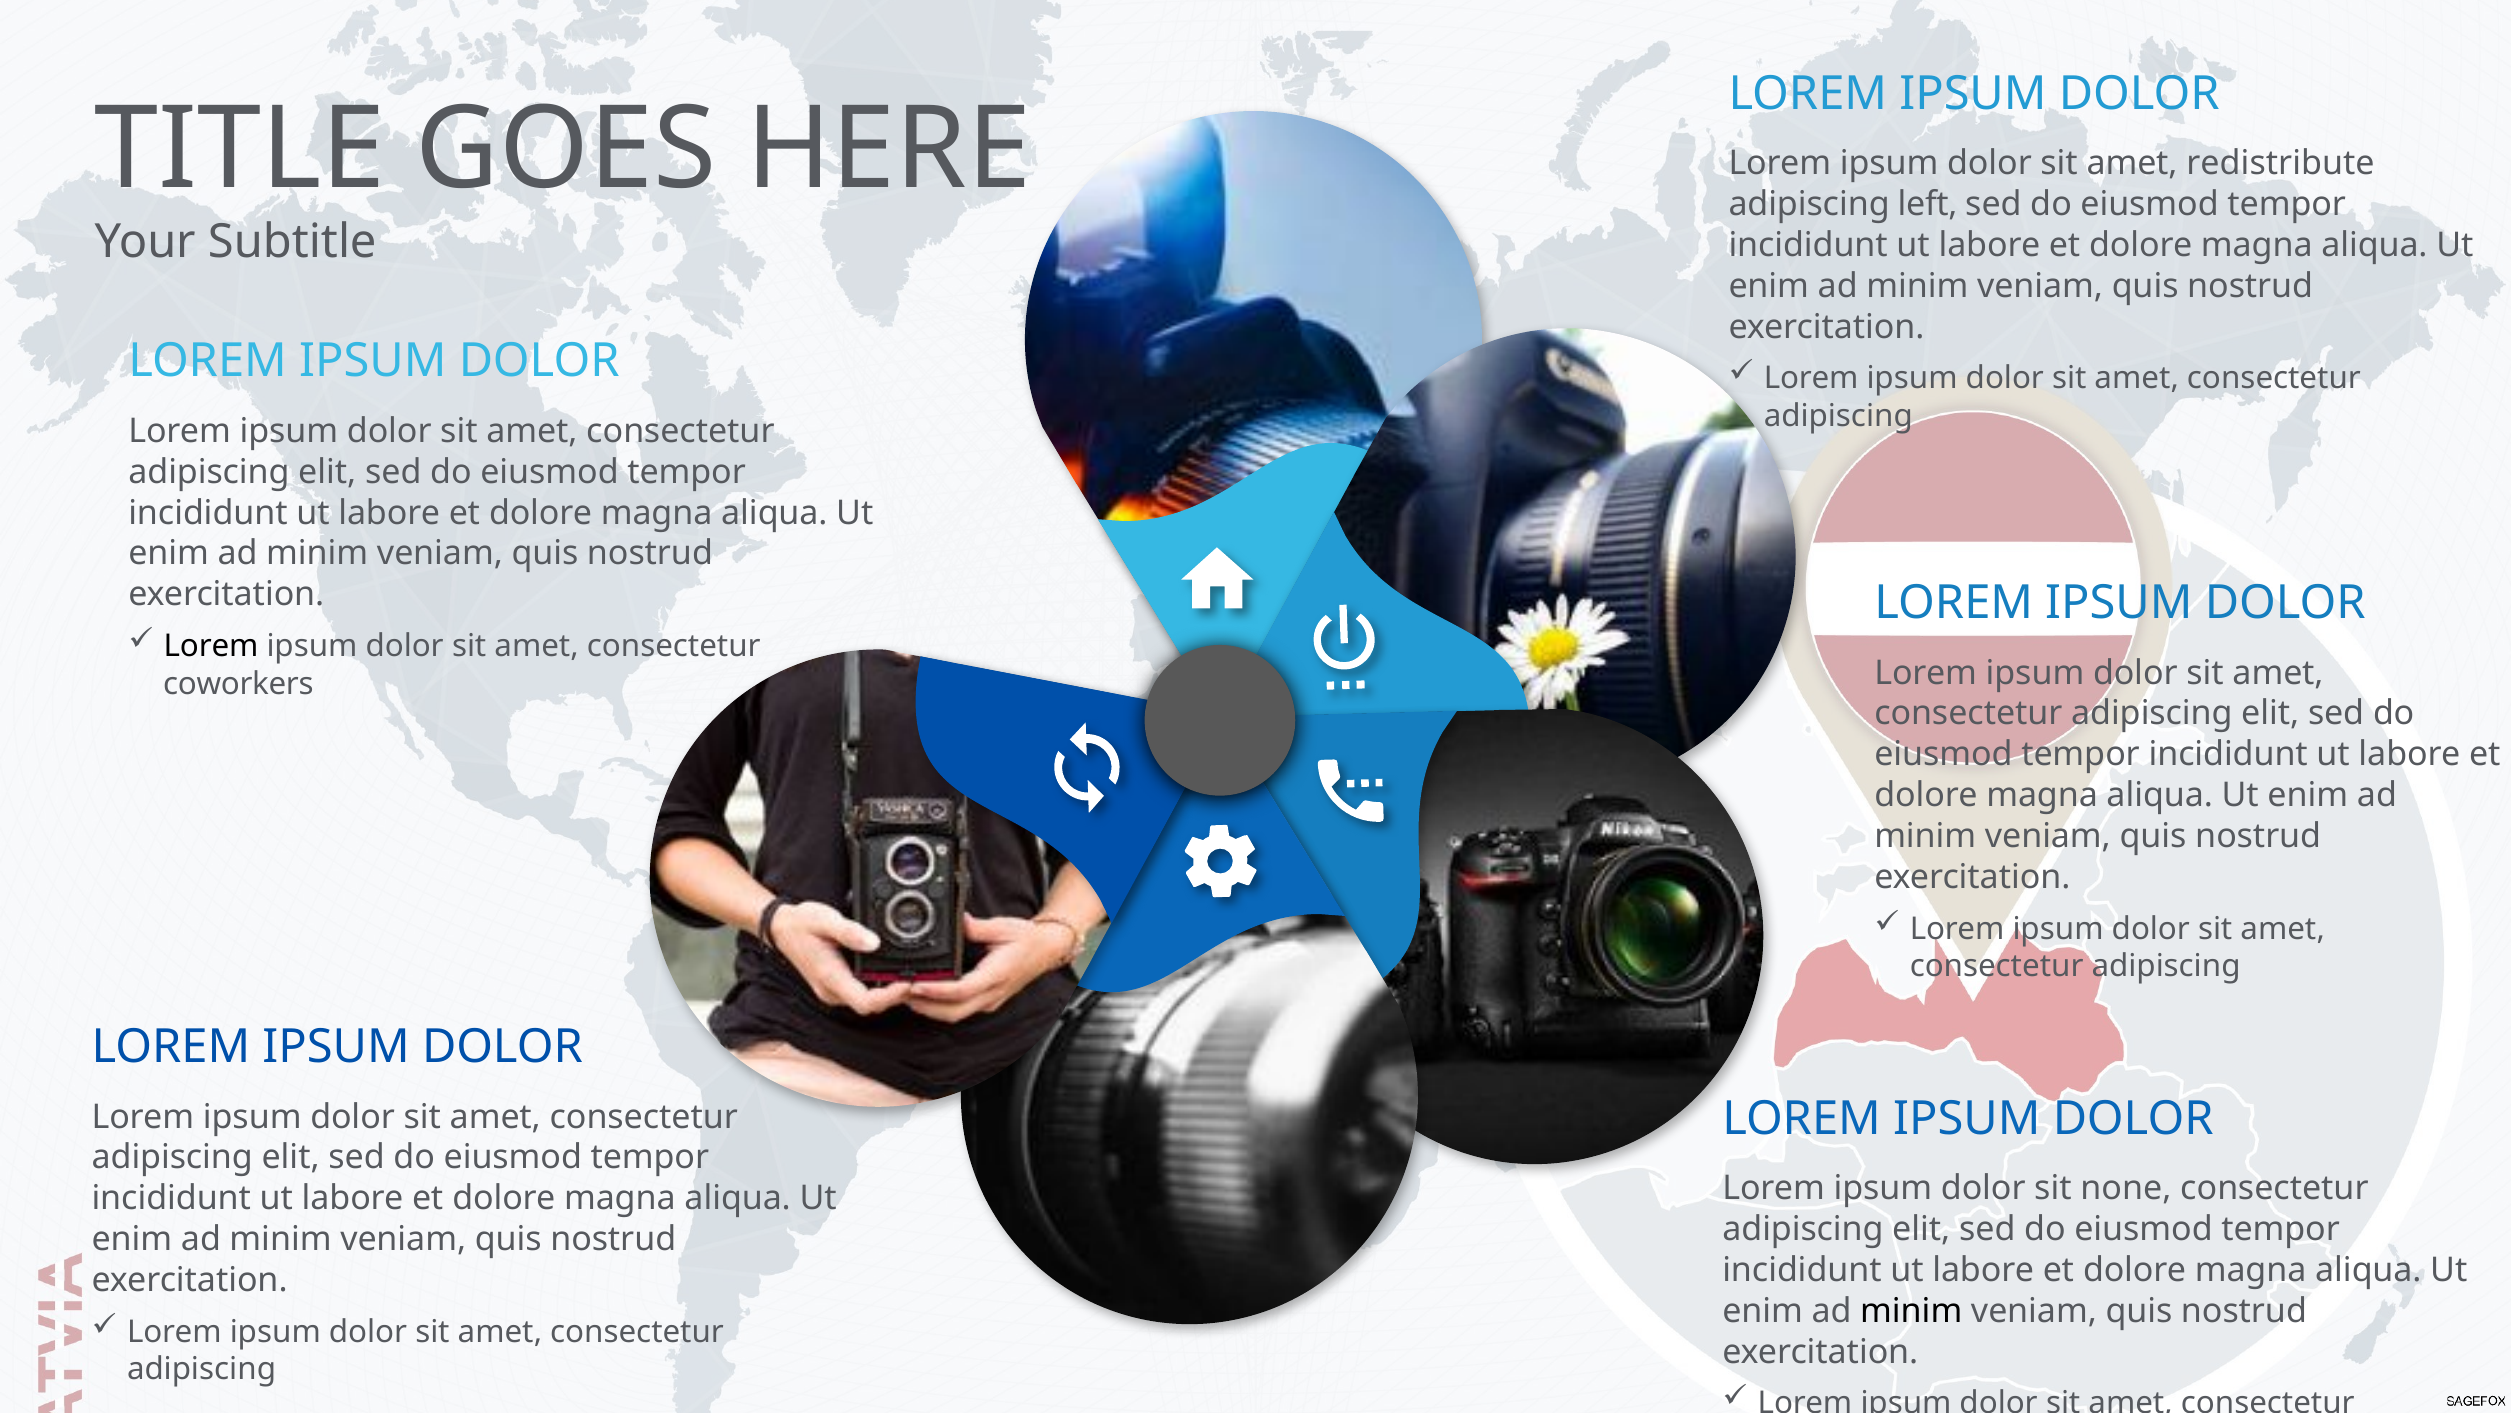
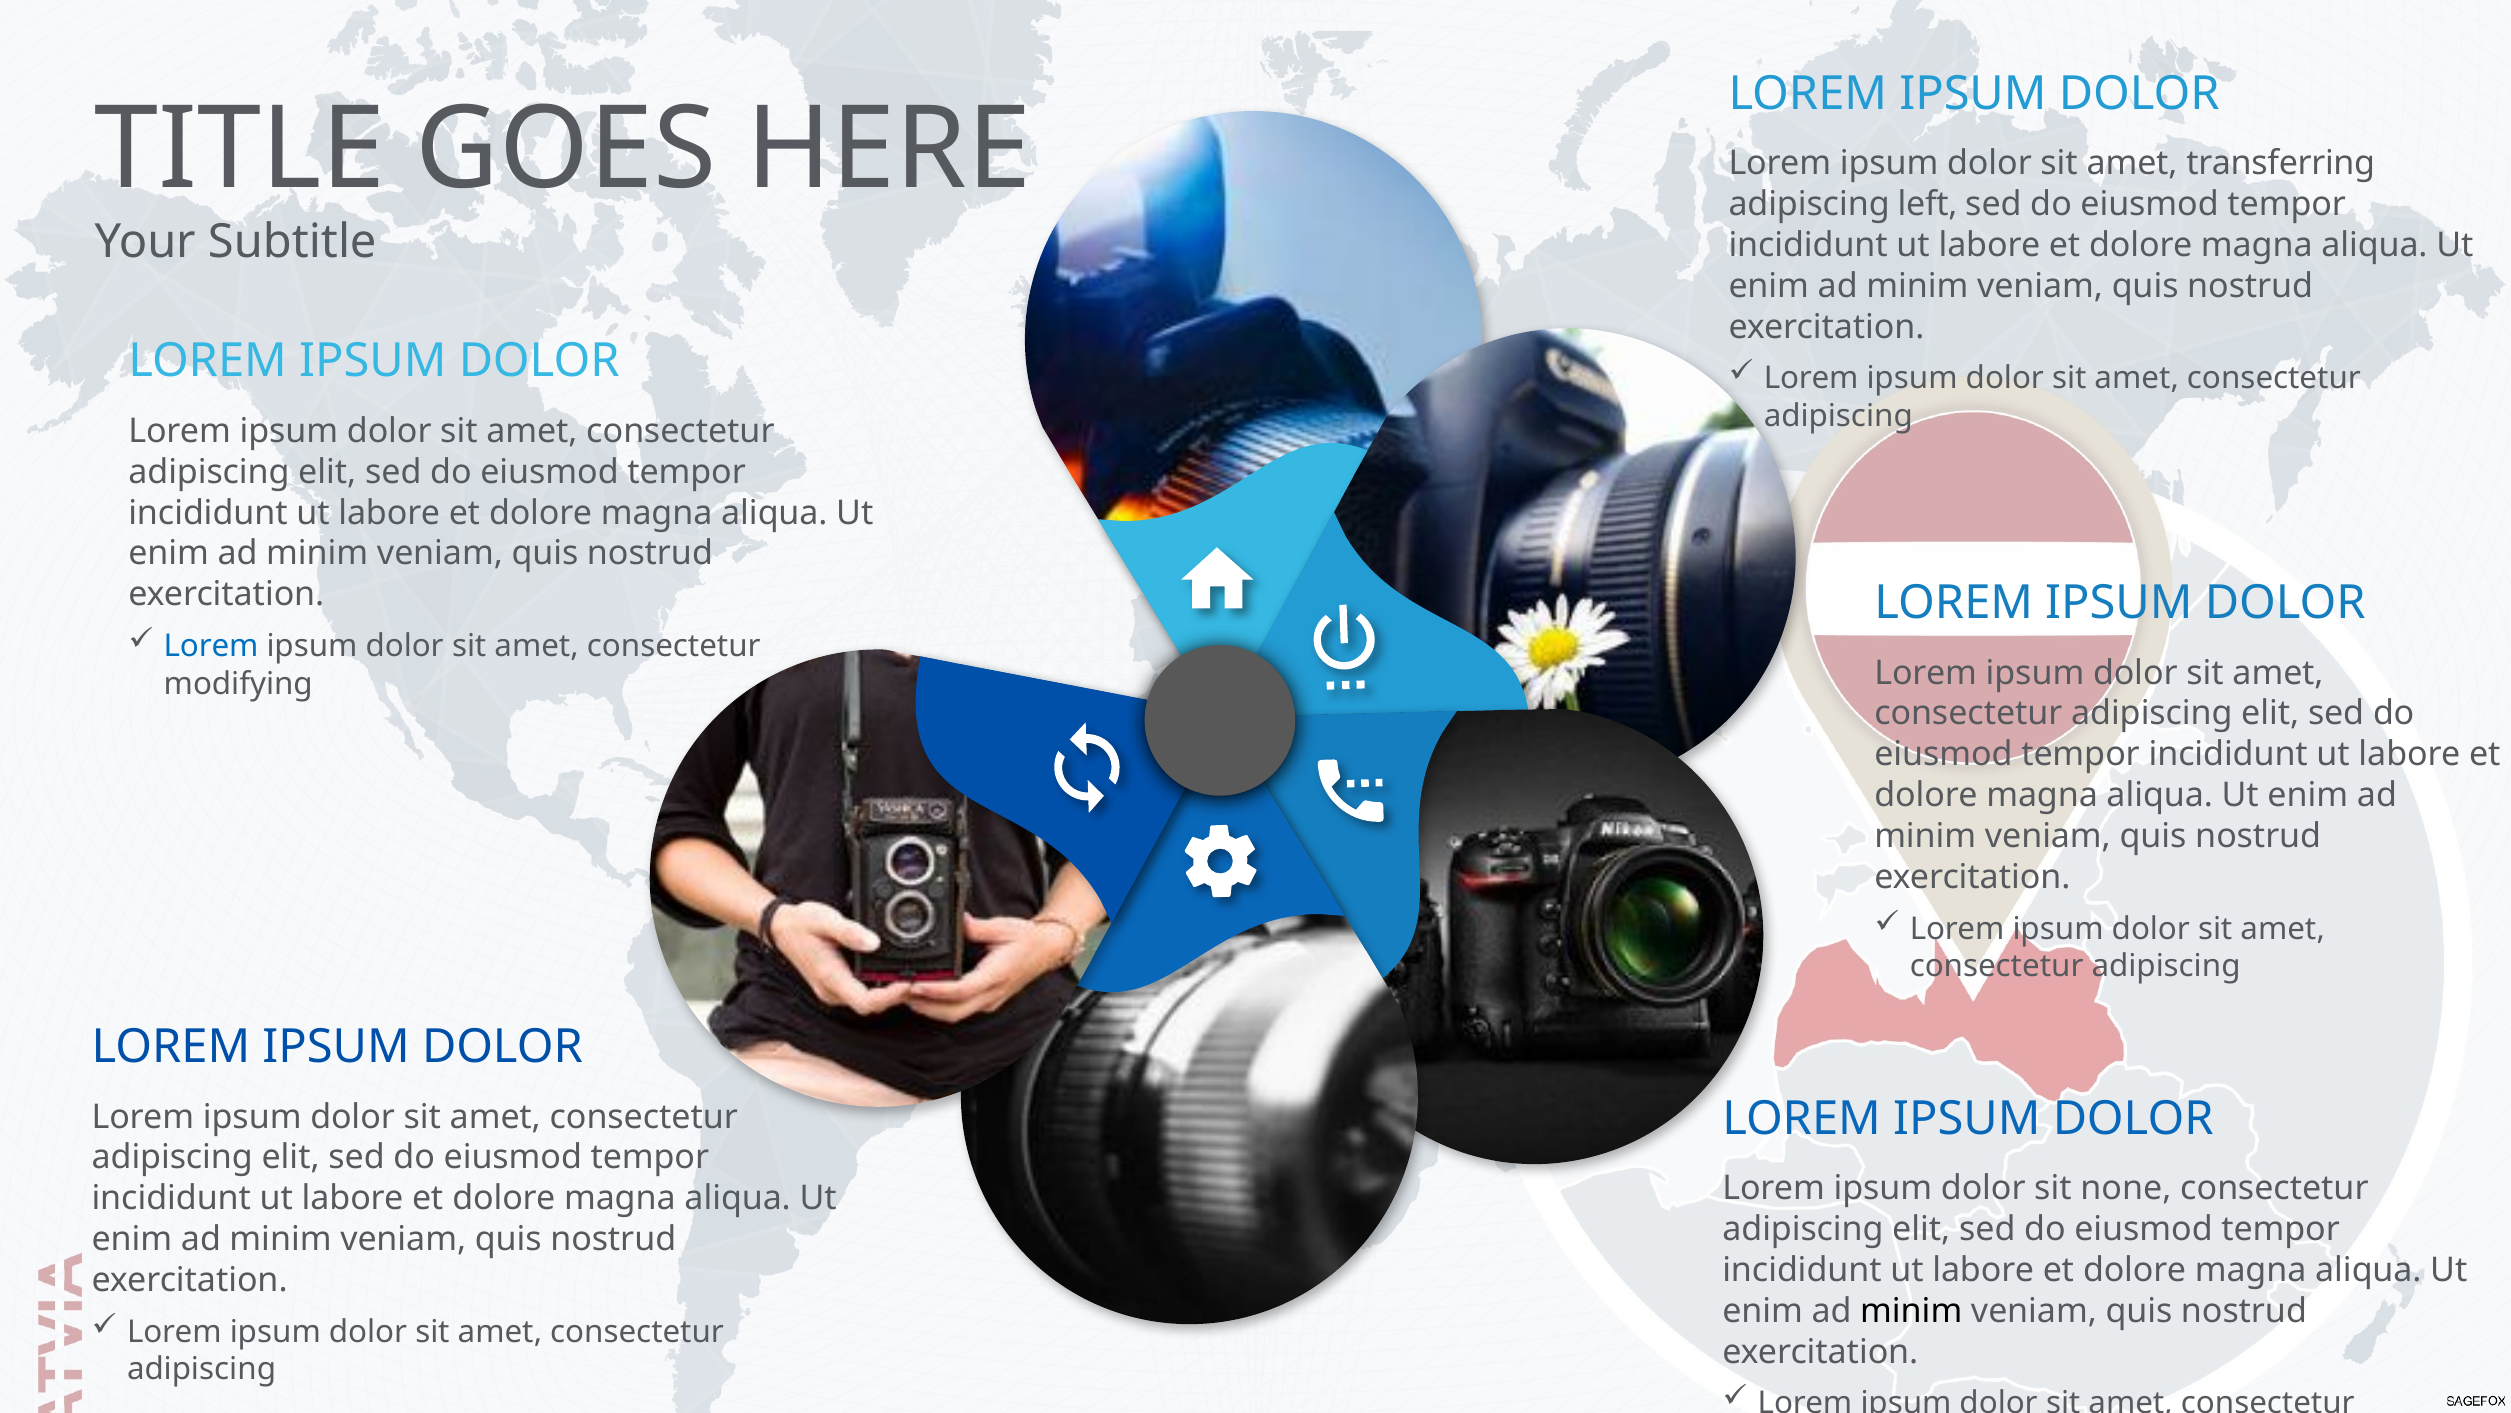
redistribute: redistribute -> transferring (2281, 163)
Lorem colour: black -> blue (211, 646)
coworkers: coworkers -> modifying (238, 684)
